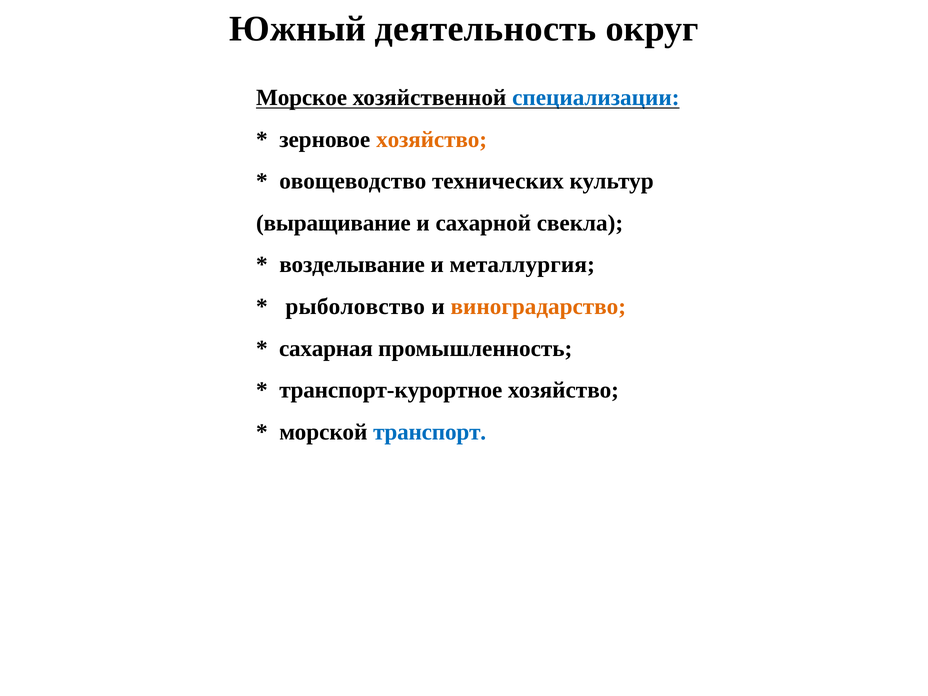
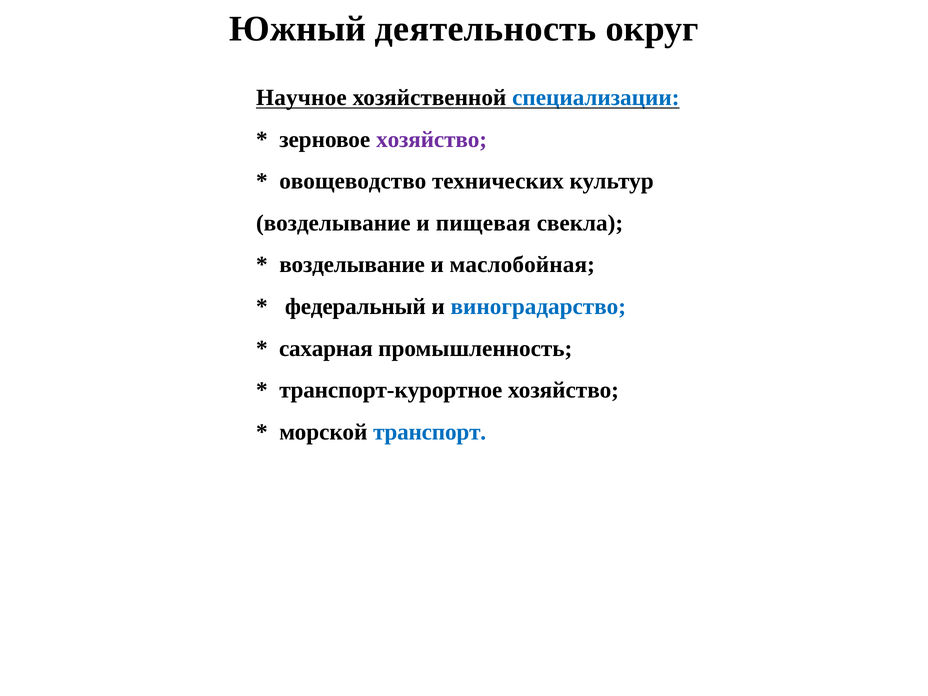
Морское: Морское -> Научное (301, 98)
хозяйство colour: orange -> purple (432, 140)
выращивание: выращивание -> возделывание (333, 223)
сахарной: сахарной -> пищевая (483, 223)
металлургия: металлургия -> маслобойная (522, 265)
рыболовство: рыболовство -> федеральный (355, 307)
виноградарство colour: orange -> blue (538, 307)
